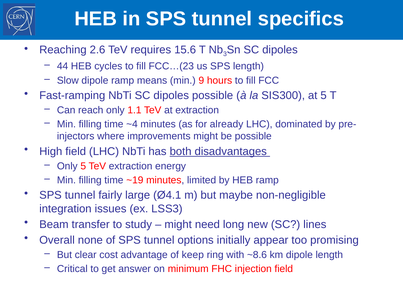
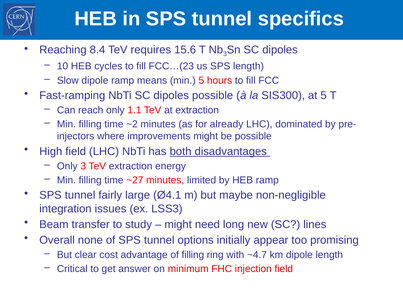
2.6: 2.6 -> 8.4 (97, 50)
44: 44 -> 10 (63, 66)
min 9: 9 -> 5 (201, 80)
~4: ~4 -> ~2 (132, 124)
Only 5: 5 -> 3 (83, 166)
~19: ~19 -> ~27 (135, 180)
of keep: keep -> filling (193, 255)
~8.6: ~8.6 -> ~4.7 (257, 255)
